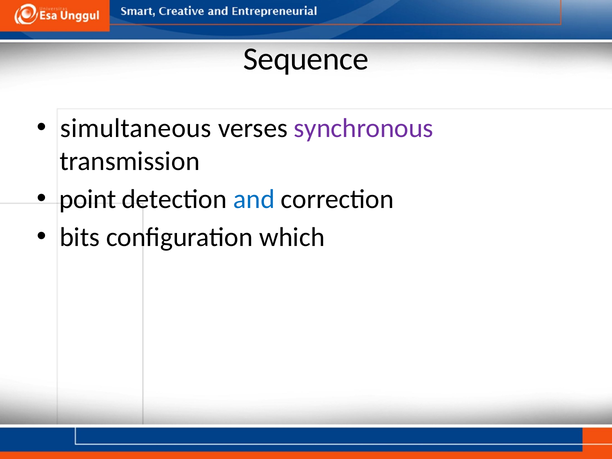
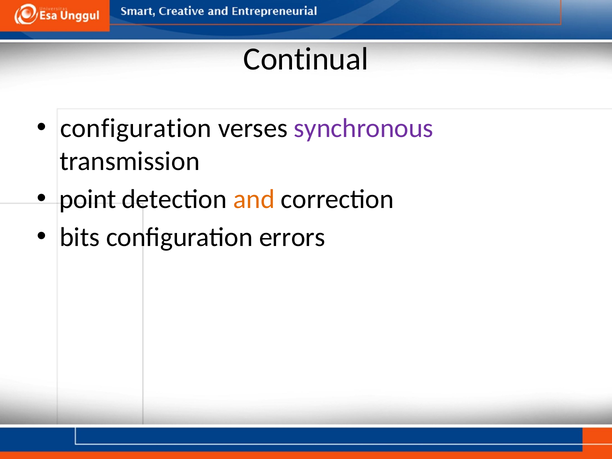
Sequence: Sequence -> Continual (306, 59)
simultaneous: simultaneous -> configuration (136, 128)
and colour: blue -> orange (254, 199)
which: which -> errors (292, 237)
